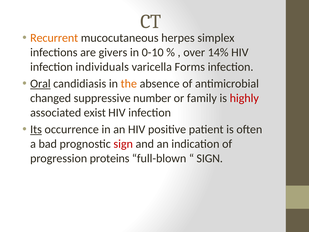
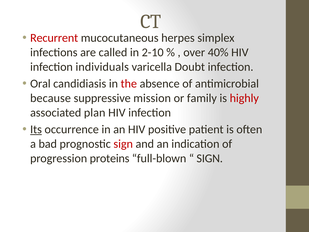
Recurrent colour: orange -> red (54, 38)
givers: givers -> called (113, 52)
0-10: 0-10 -> 2-10 (153, 52)
14%: 14% -> 40% (218, 52)
Forms: Forms -> Doubt (190, 67)
Oral underline: present -> none (40, 84)
the colour: orange -> red (129, 84)
changed: changed -> because (50, 98)
number: number -> mission (152, 98)
exist: exist -> plan (95, 112)
